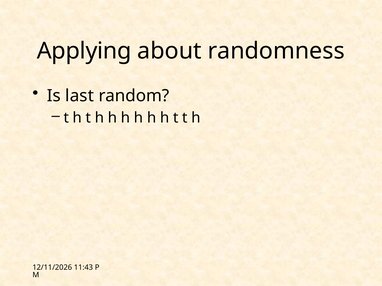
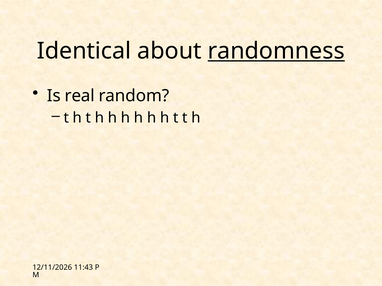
Applying: Applying -> Identical (84, 51)
randomness underline: none -> present (276, 51)
last: last -> real (80, 96)
